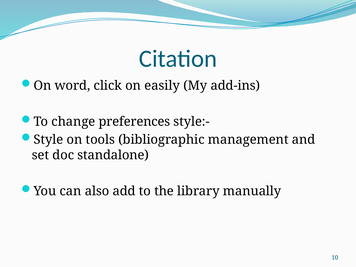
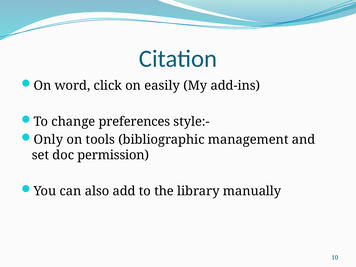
Style: Style -> Only (48, 140)
standalone: standalone -> permission (113, 155)
